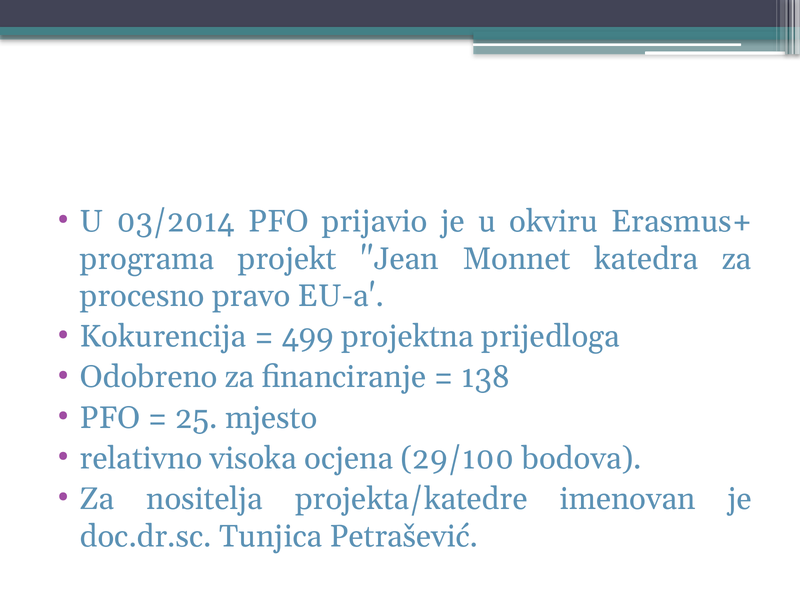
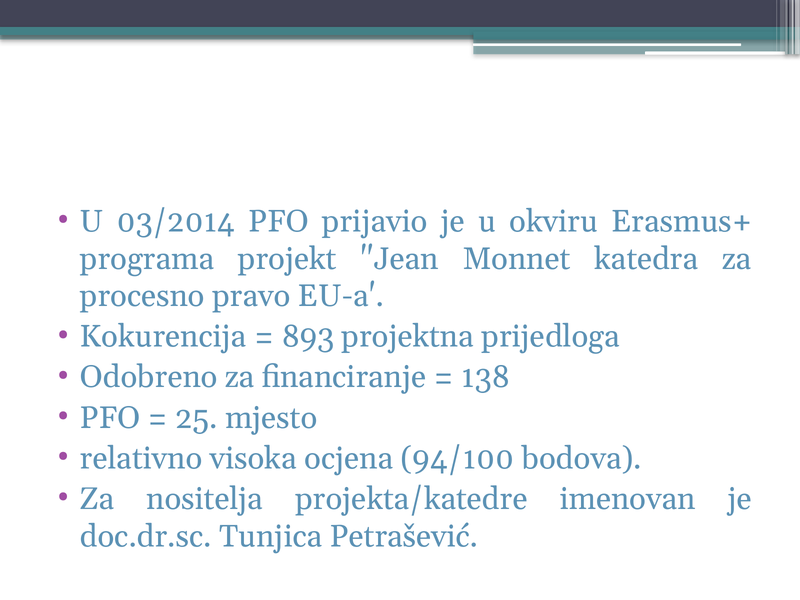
499: 499 -> 893 (308, 337)
29/100: 29/100 -> 94/100 (457, 458)
